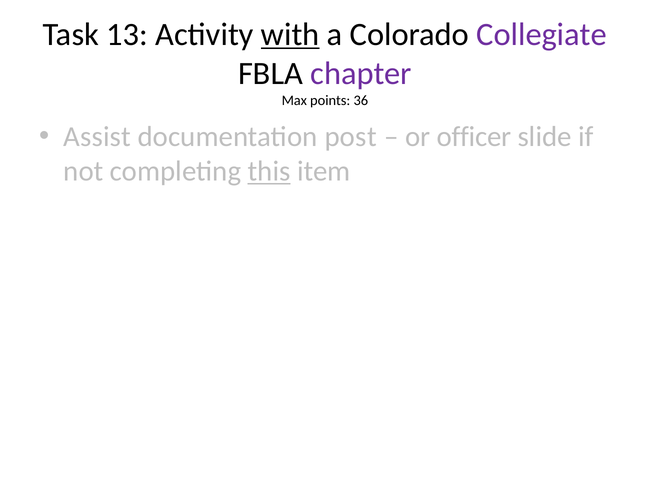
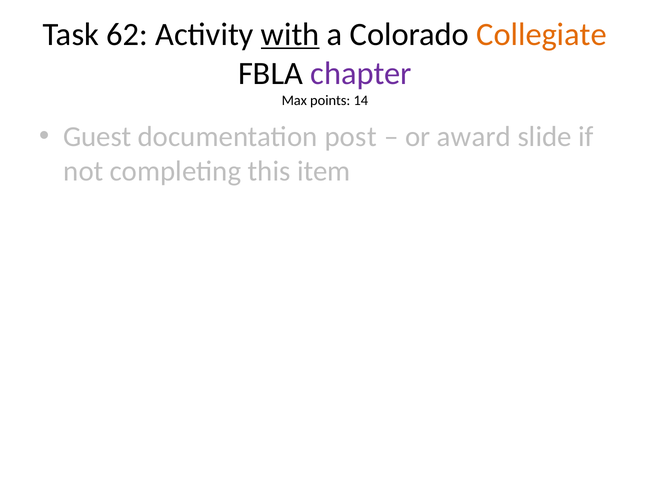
13: 13 -> 62 (127, 34)
Collegiate colour: purple -> orange (542, 34)
36: 36 -> 14 (361, 100)
Assist: Assist -> Guest (97, 136)
officer: officer -> award (474, 136)
this underline: present -> none (269, 171)
